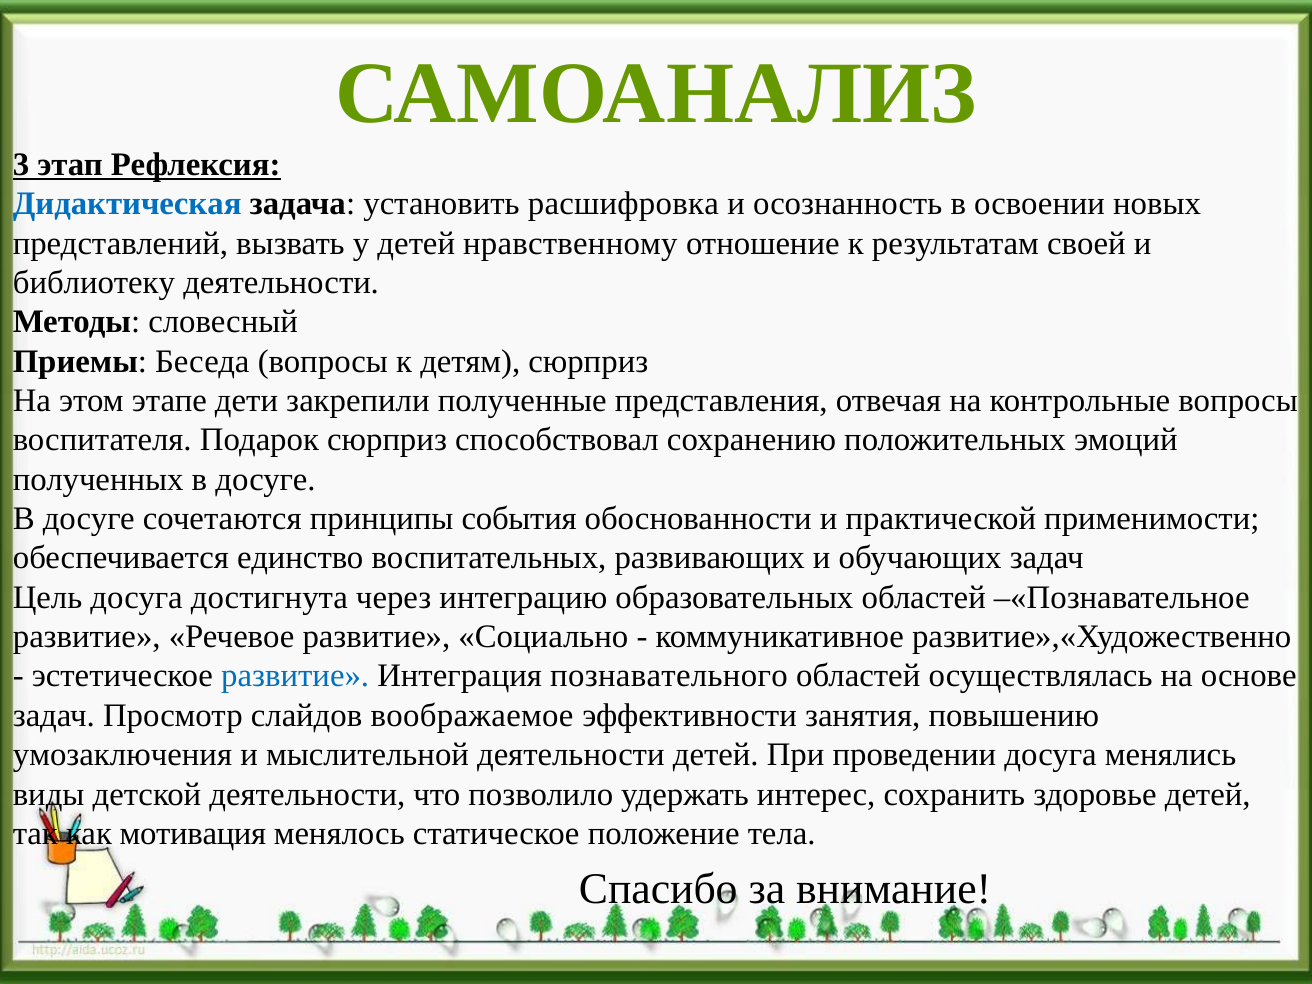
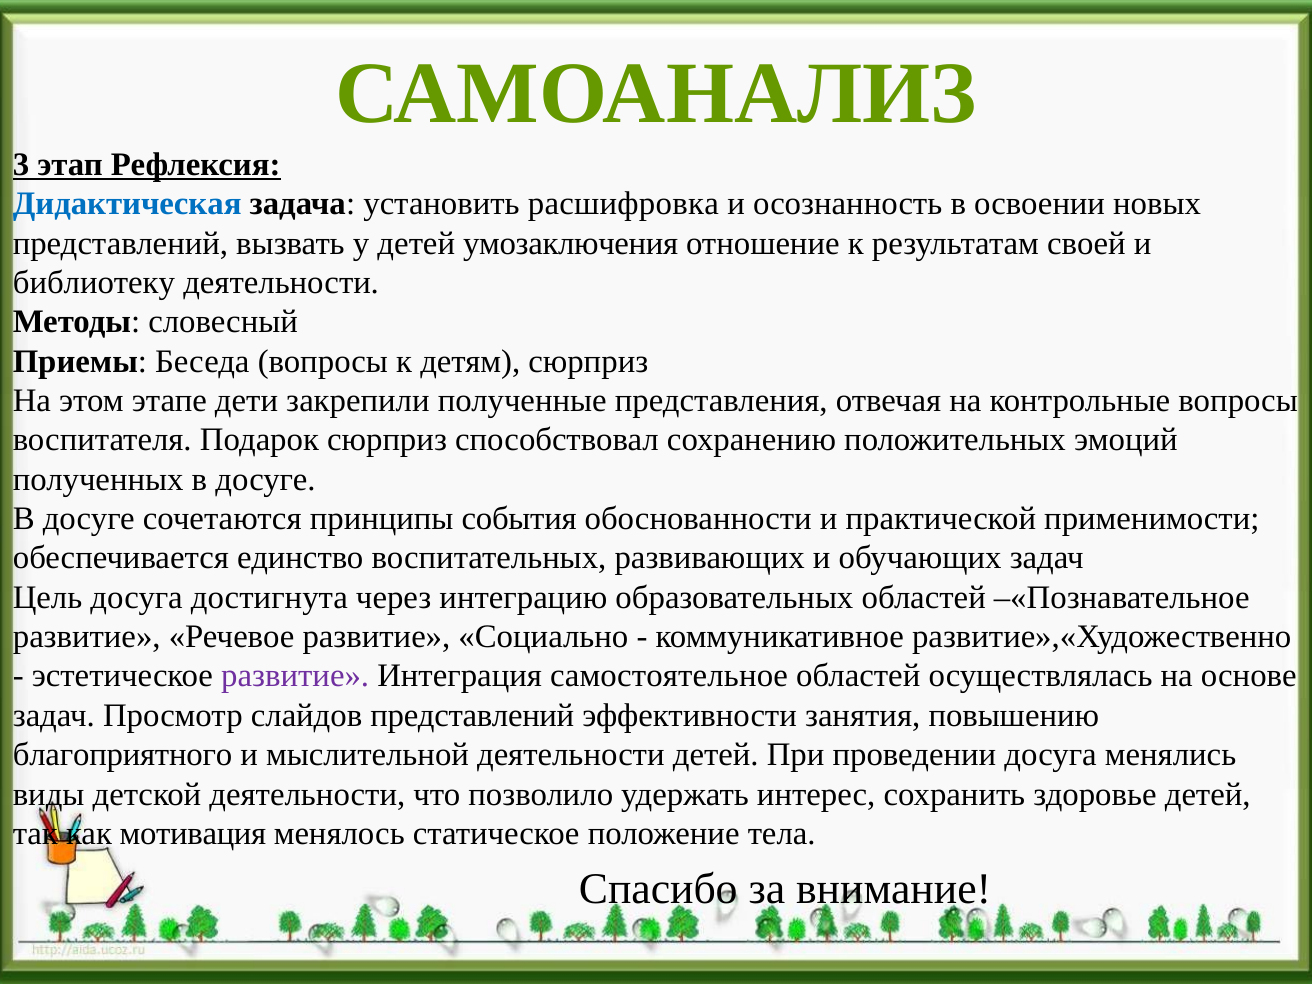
нравственному: нравственному -> умозаключения (571, 243)
развитие colour: blue -> purple (295, 676)
познавательного: познавательного -> самостоятельное (669, 676)
слайдов воображаемое: воображаемое -> представлений (472, 716)
умозаключения: умозаключения -> благоприятного (123, 755)
